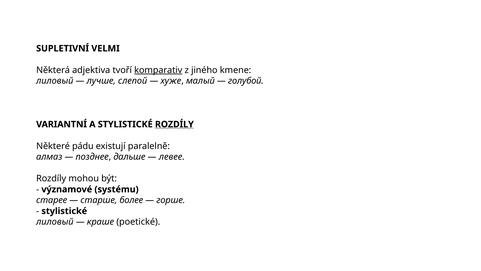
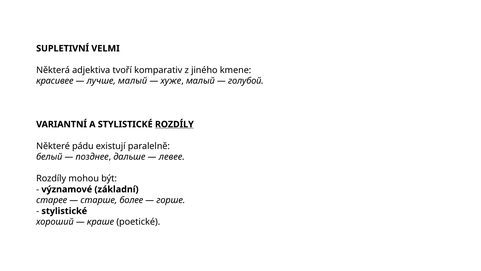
komparativ underline: present -> none (158, 70)
лиловый: лиловый -> красивее (55, 81)
лучше слепой: слепой -> малый (133, 81)
алмаз: алмаз -> белый (49, 157)
systému: systému -> základní (117, 189)
лиловый: лиловый -> хороший (55, 222)
